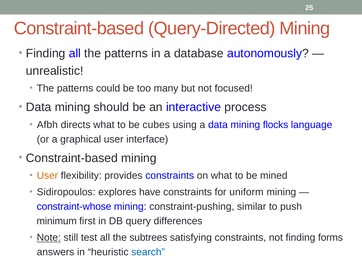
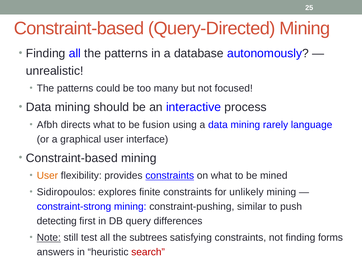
cubes: cubes -> fusion (156, 125)
flocks: flocks -> rarely (276, 125)
constraints underline: none -> present (170, 175)
have: have -> finite (150, 192)
uniform: uniform -> unlikely (246, 192)
constraint-whose: constraint-whose -> constraint-strong (74, 206)
minimum: minimum -> detecting (57, 221)
search colour: blue -> red (148, 252)
